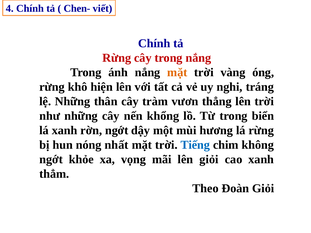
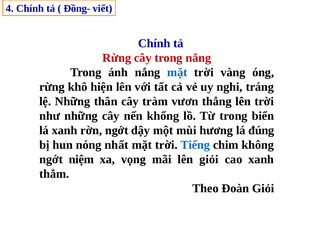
Chen-: Chen- -> Đồng- (77, 8)
mặt colour: orange -> blue (177, 72)
lá rừng: rừng -> đúng (261, 130)
khỏe: khỏe -> niệm (81, 159)
